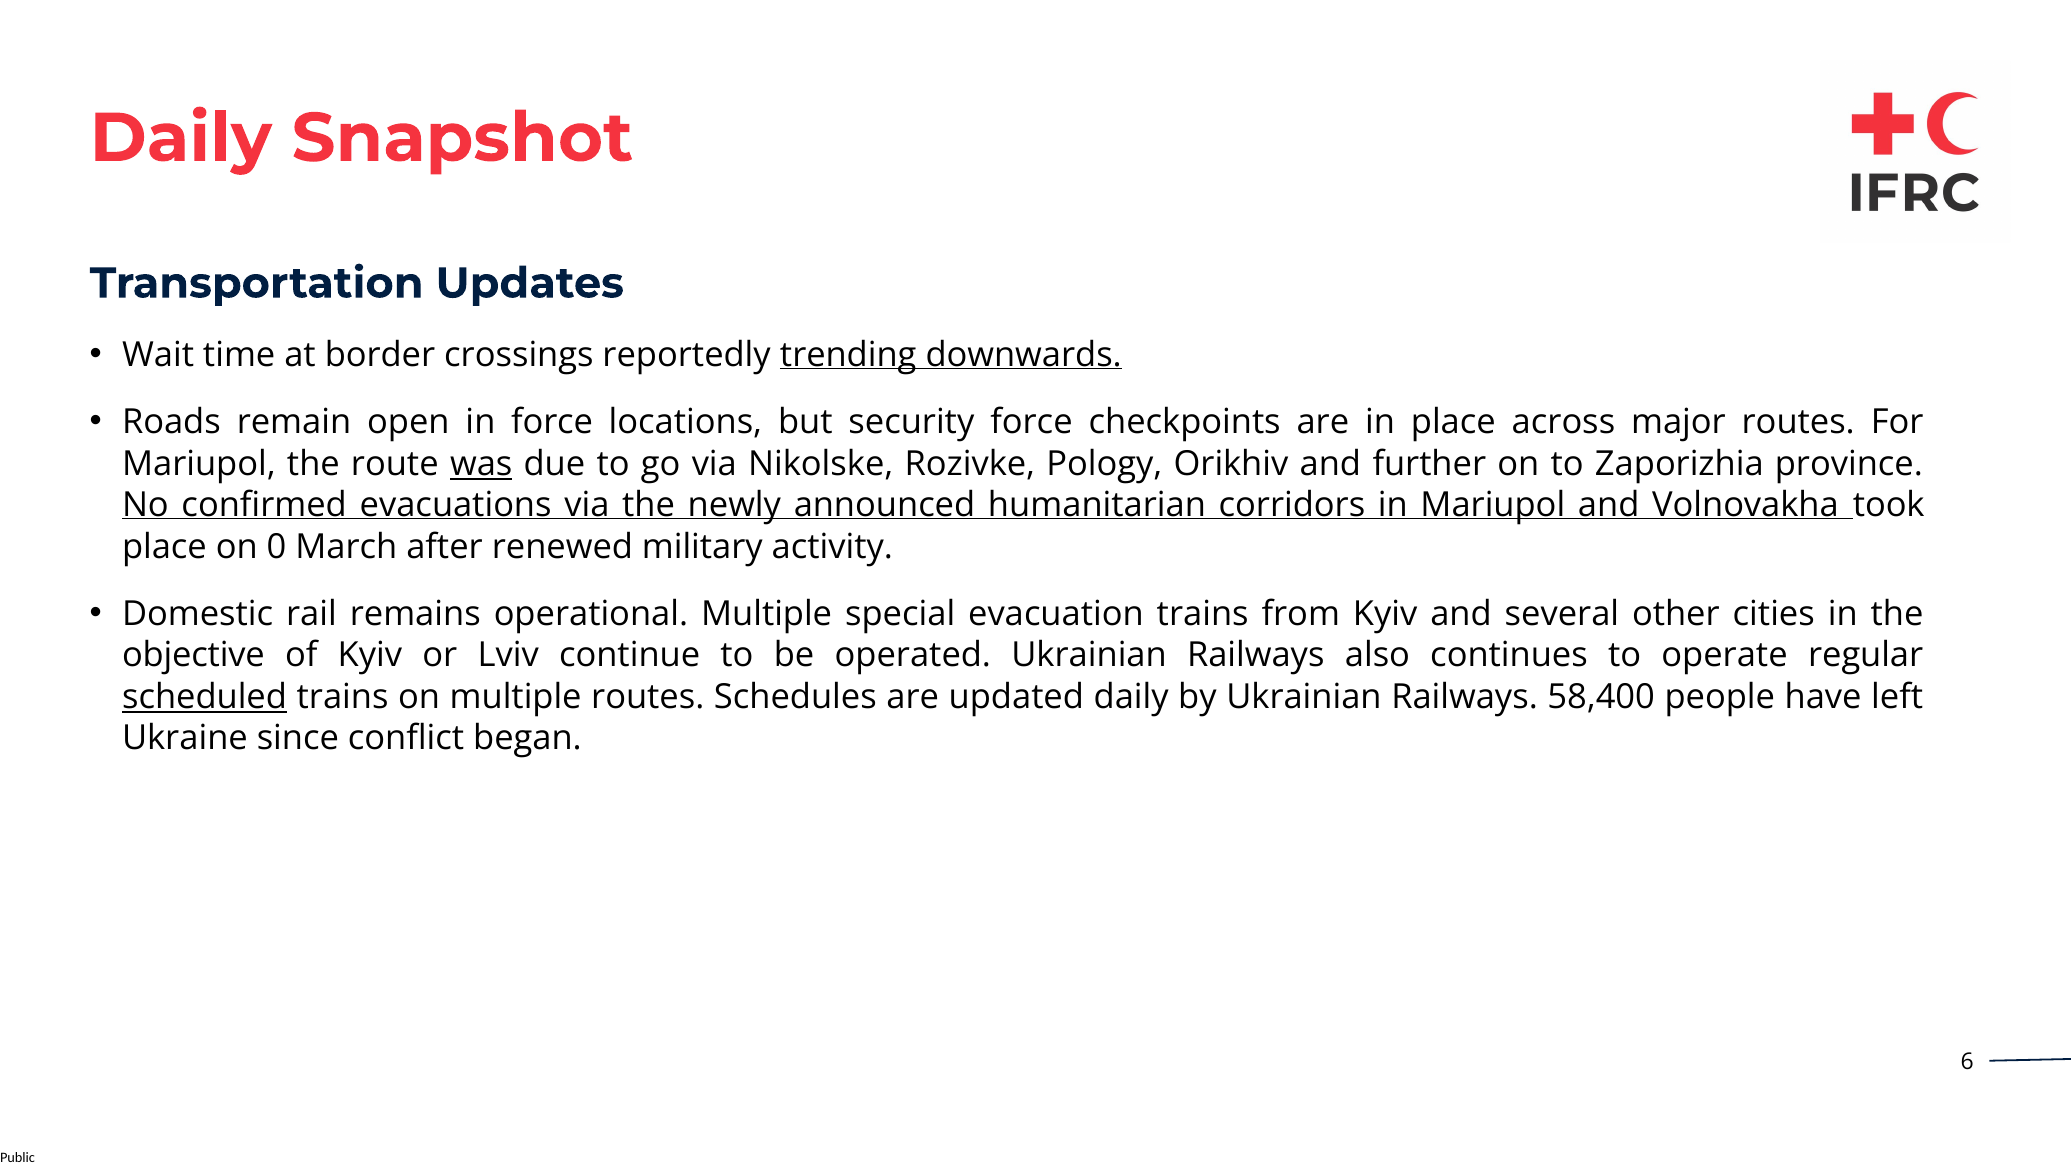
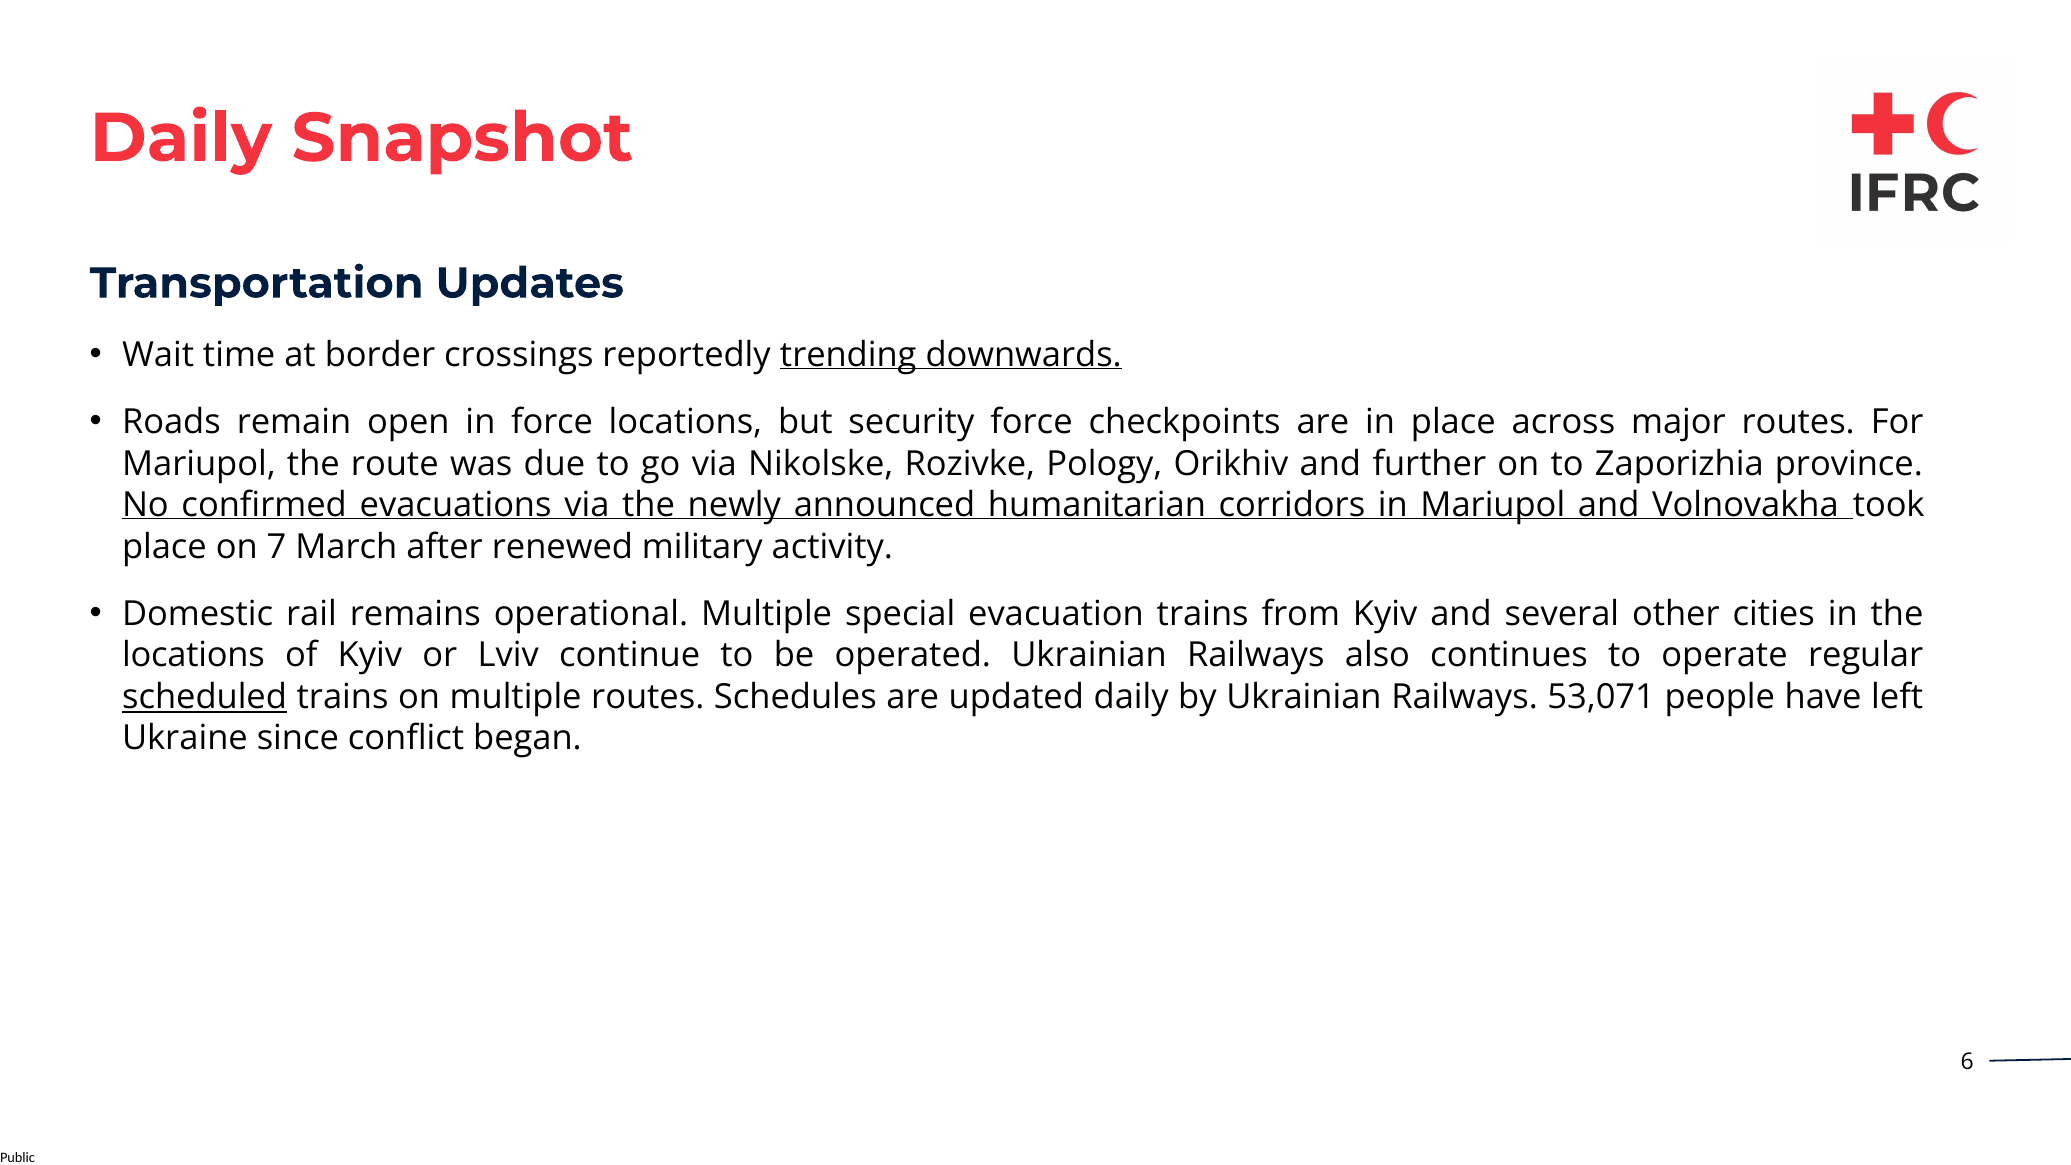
was underline: present -> none (481, 464)
0: 0 -> 7 (276, 547)
objective: objective -> locations (193, 656)
58,400: 58,400 -> 53,071 (1601, 697)
